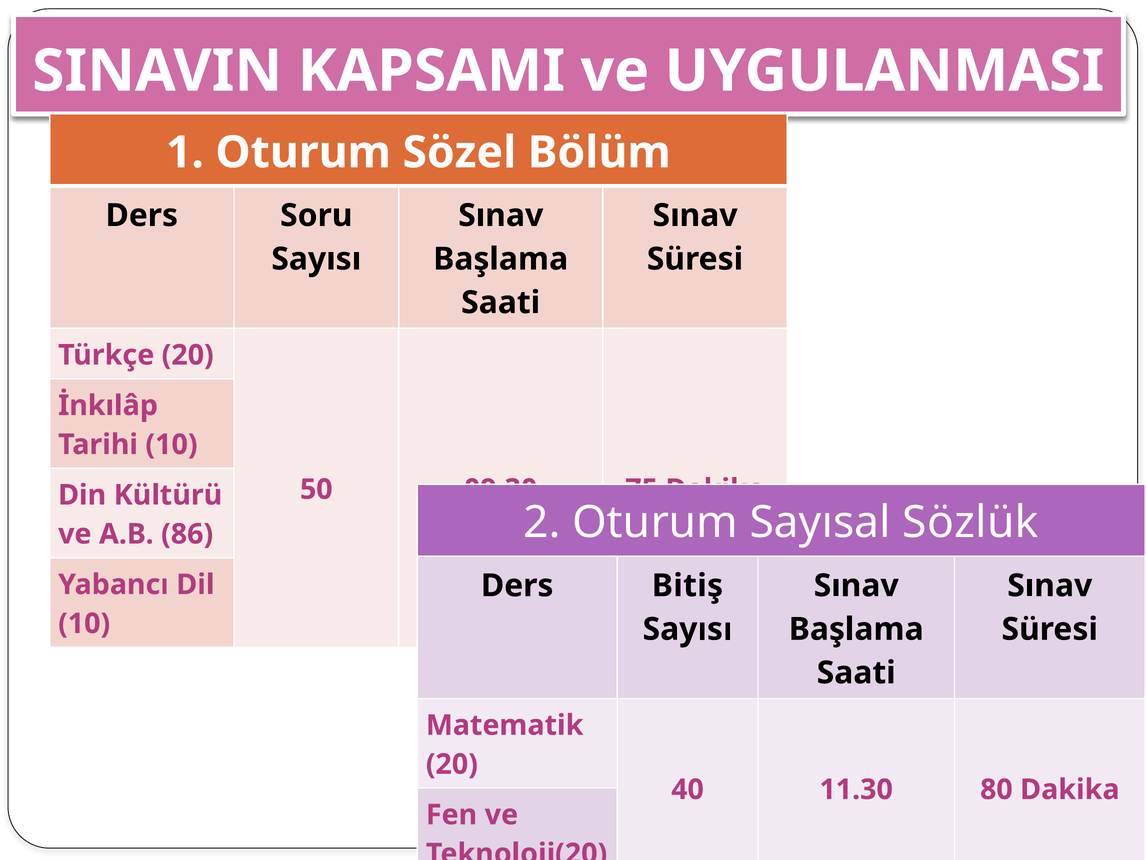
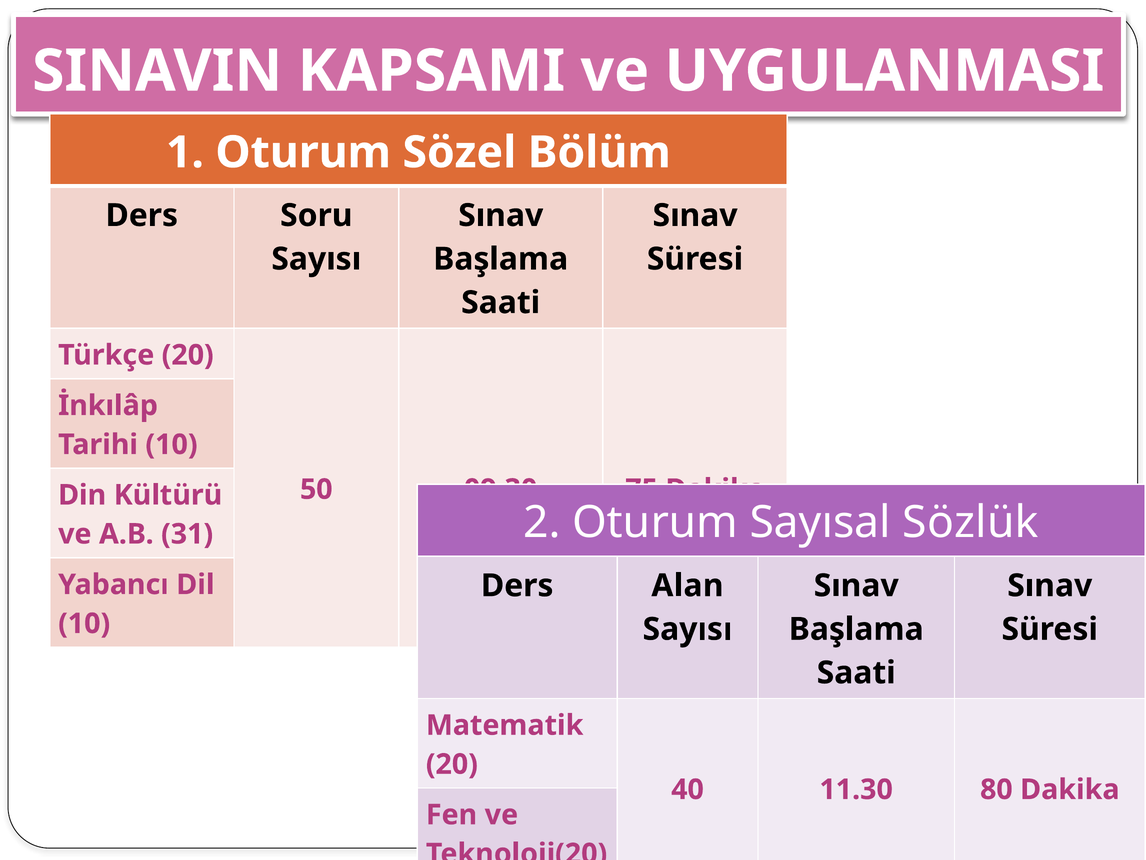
86: 86 -> 31 (187, 534)
Bitiş: Bitiş -> Alan (687, 585)
